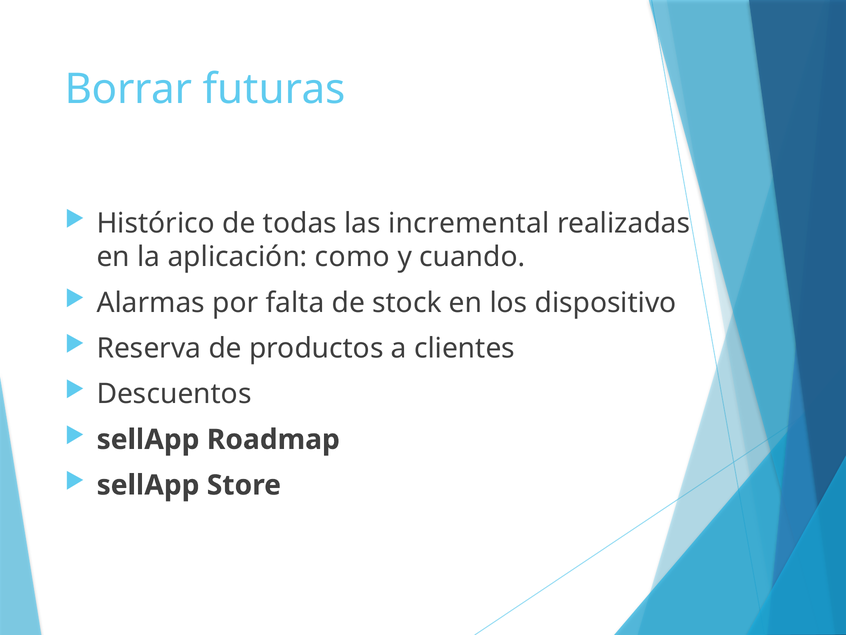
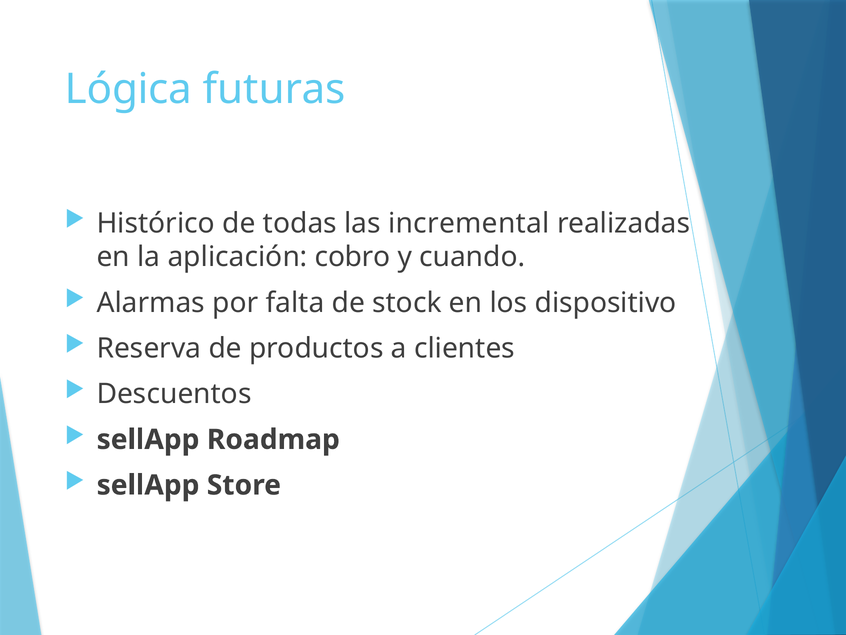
Borrar: Borrar -> Lógica (129, 89)
como: como -> cobro (353, 257)
